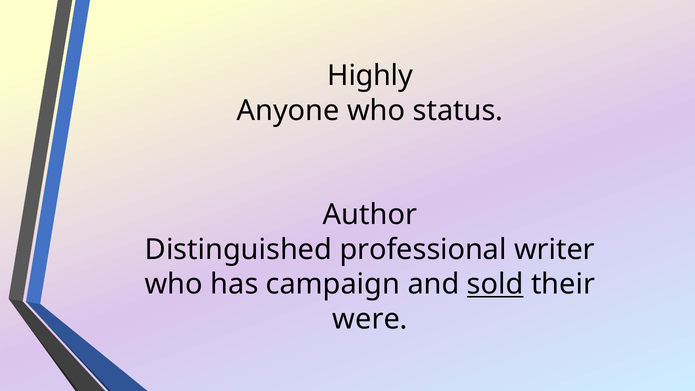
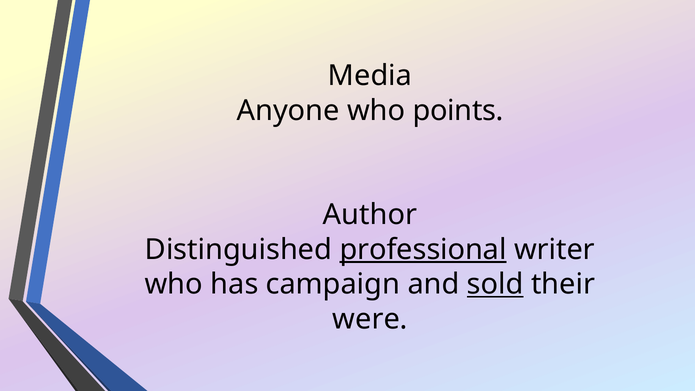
Highly: Highly -> Media (370, 76)
status: status -> points (458, 111)
professional underline: none -> present (423, 250)
